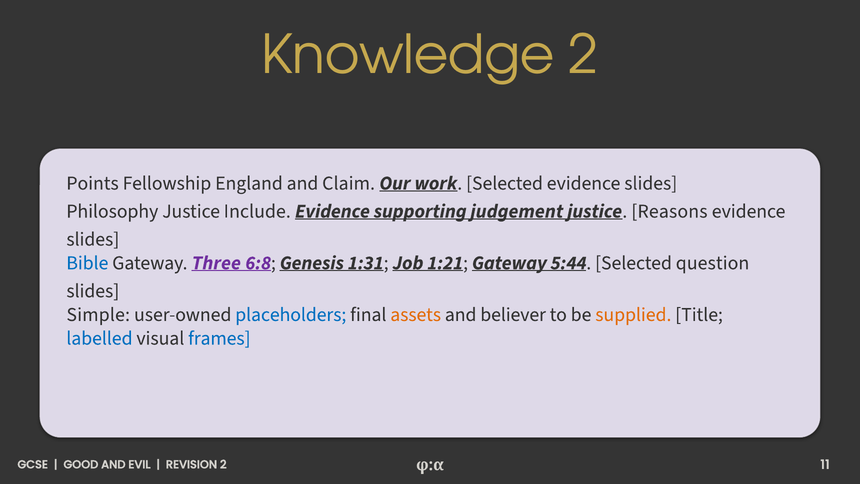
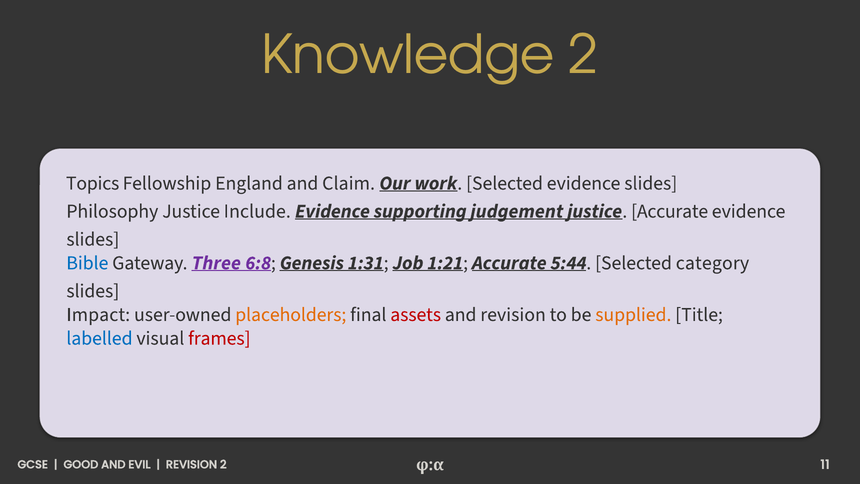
Points: Points -> Topics (93, 183)
justice Reasons: Reasons -> Accurate (670, 211)
1:21 Gateway: Gateway -> Accurate (509, 263)
question: question -> category (712, 263)
Simple: Simple -> Impact (98, 314)
placeholders colour: blue -> orange (291, 314)
assets colour: orange -> red (416, 314)
and believer: believer -> revision (513, 314)
frames colour: blue -> red (219, 338)
